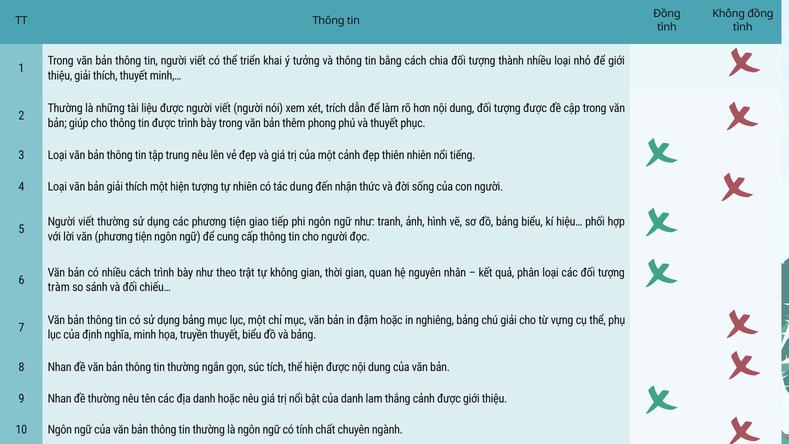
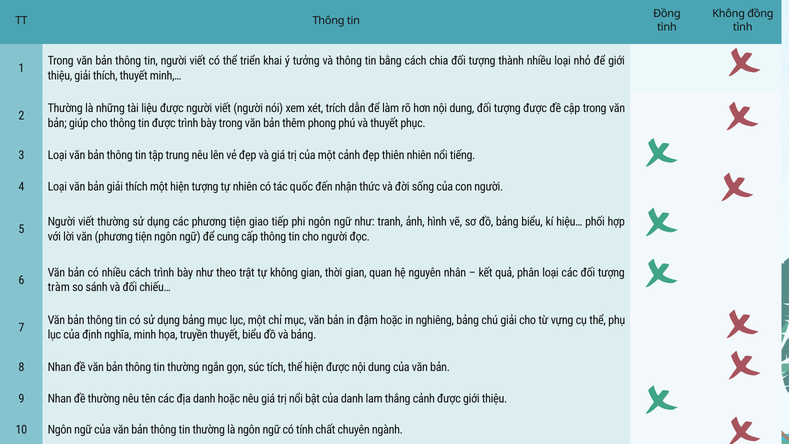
tác dung: dung -> quốc (301, 187)
